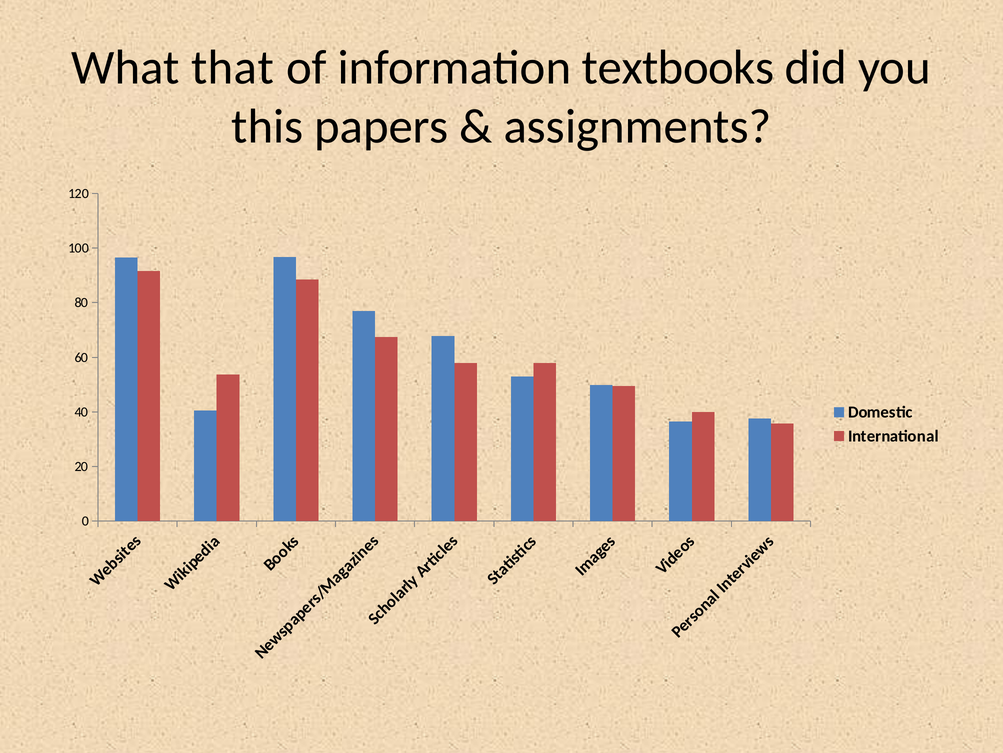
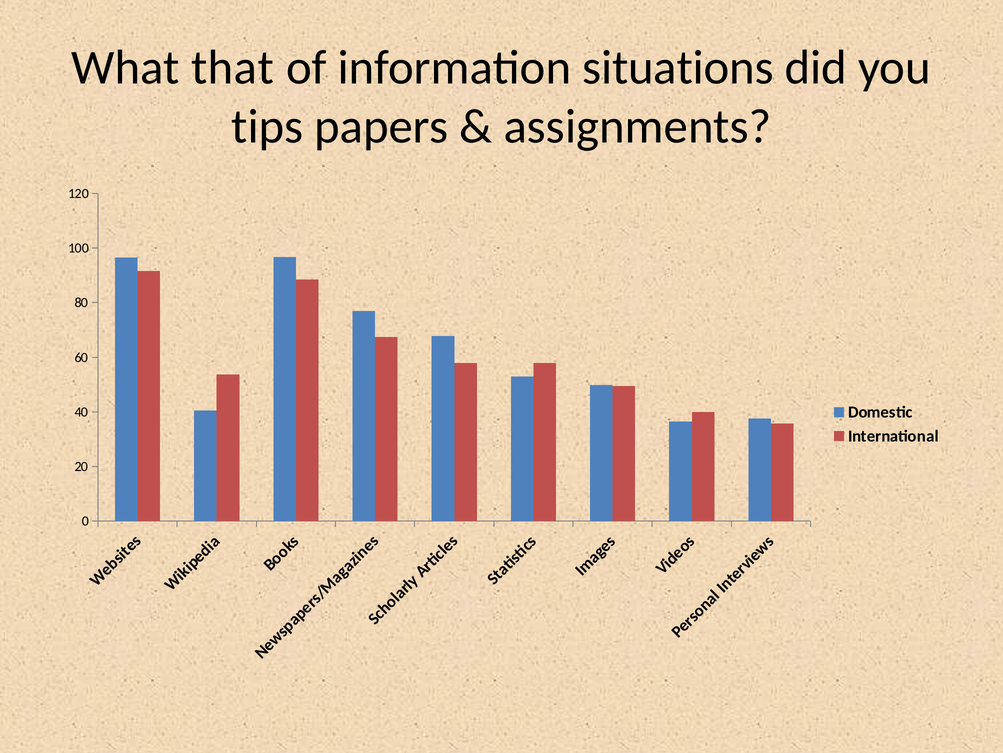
textbooks: textbooks -> situations (678, 68)
this: this -> tips (267, 126)
